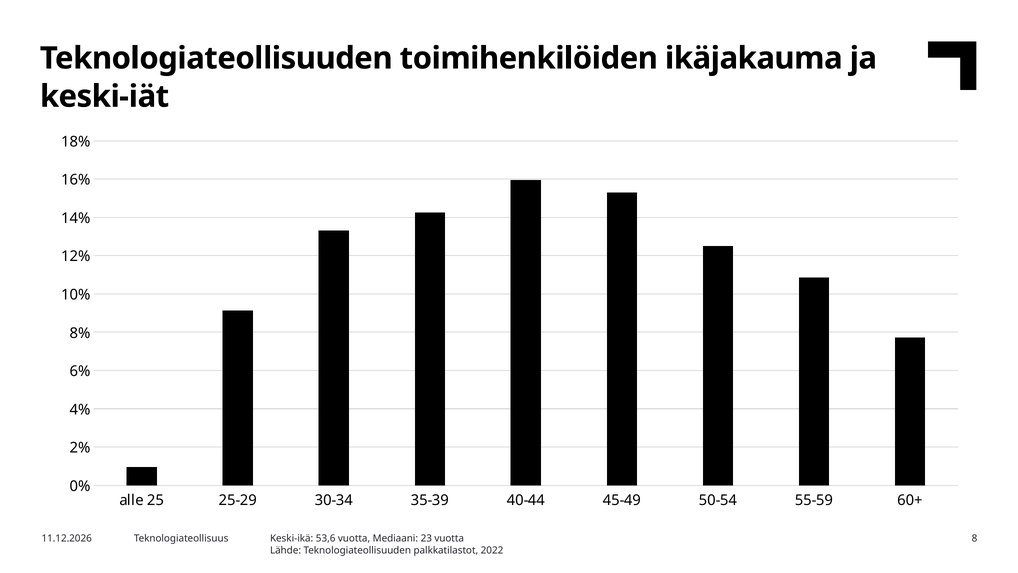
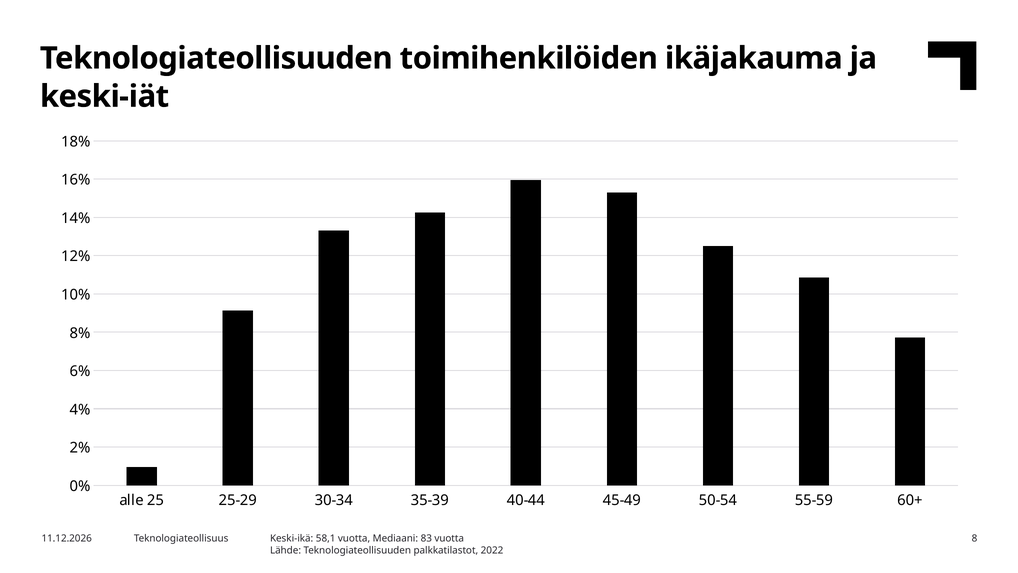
53,6: 53,6 -> 58,1 (326, 538)
23: 23 -> 83 (426, 538)
